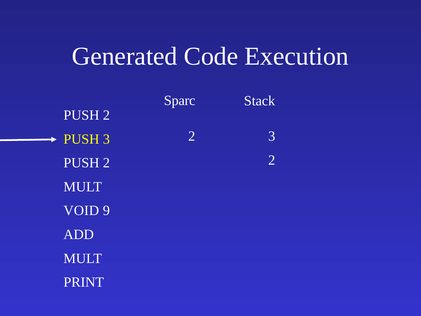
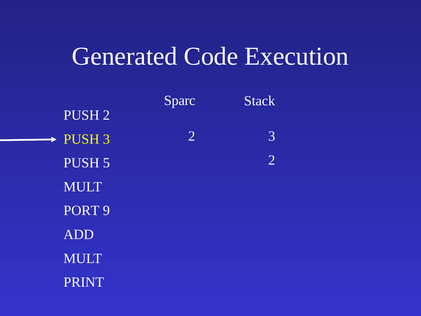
2: 2 -> 5 (106, 163)
VOID: VOID -> PORT (81, 211)
